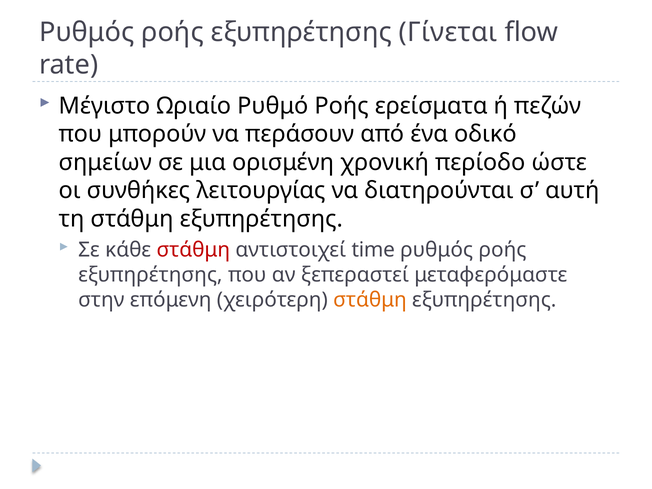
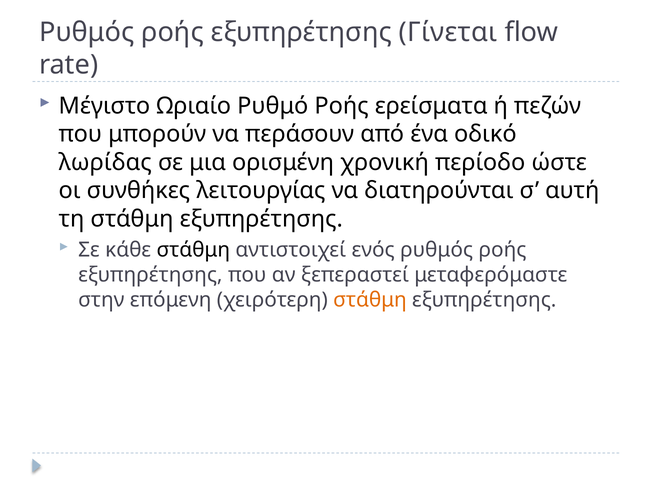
σημείων: σημείων -> λωρίδας (105, 162)
στάθμη colour: red -> black (193, 250)
time: time -> ενός (373, 250)
